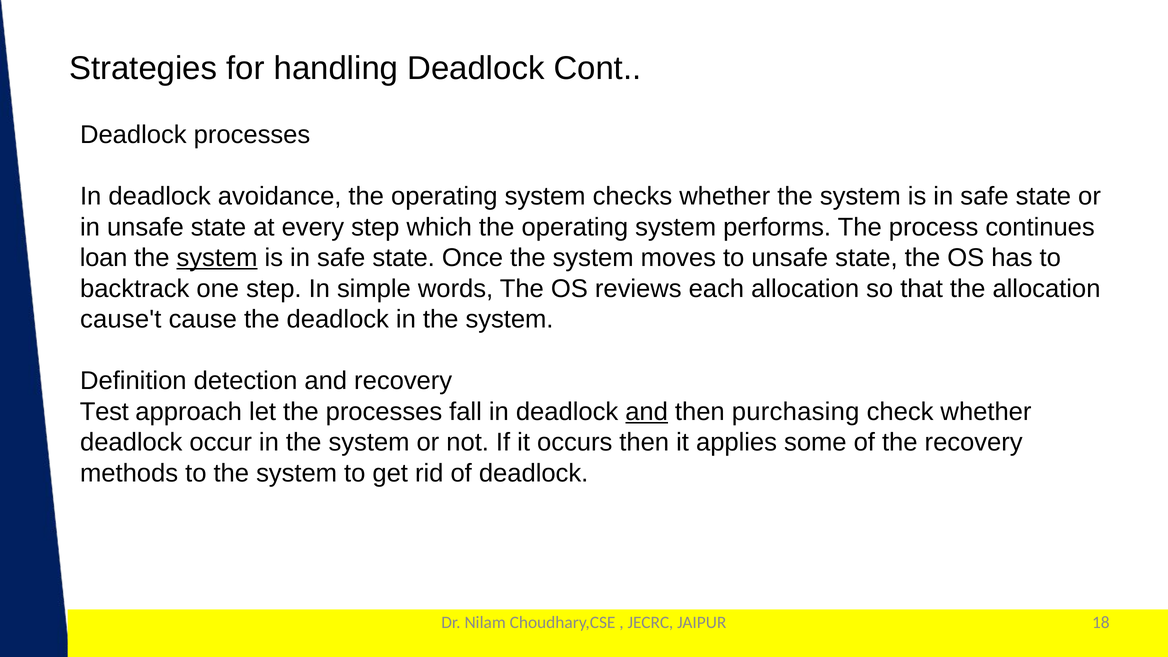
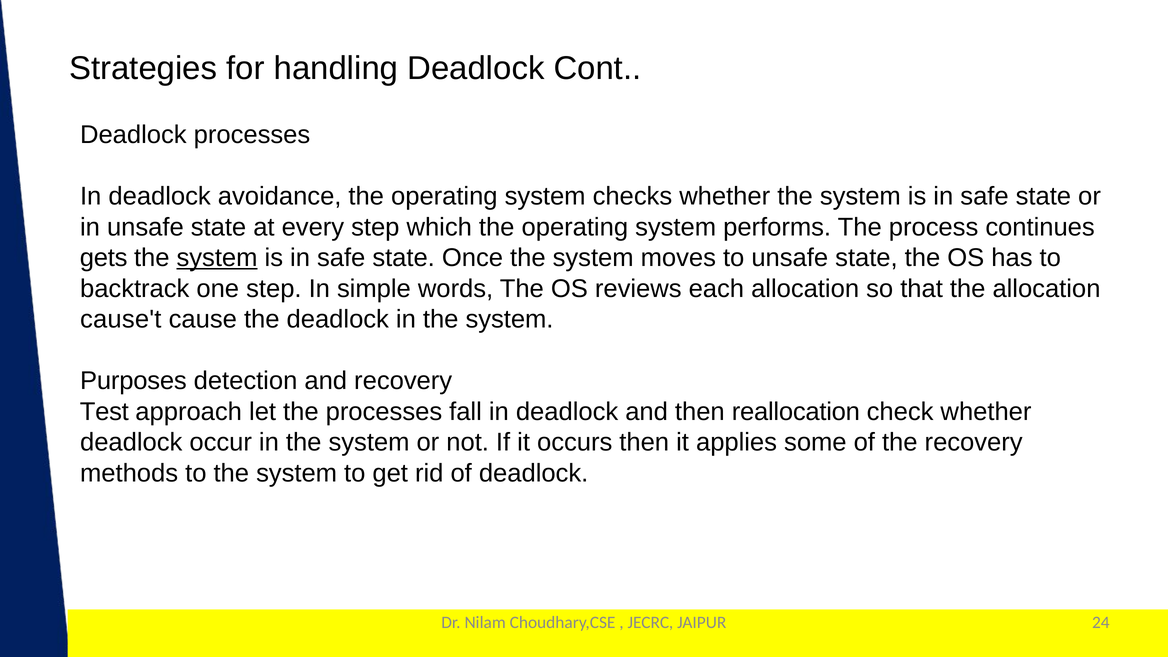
loan: loan -> gets (104, 258)
Definition: Definition -> Purposes (133, 381)
and underline: present -> none (647, 411)
purchasing: purchasing -> reallocation (796, 411)
18: 18 -> 24 (1101, 622)
